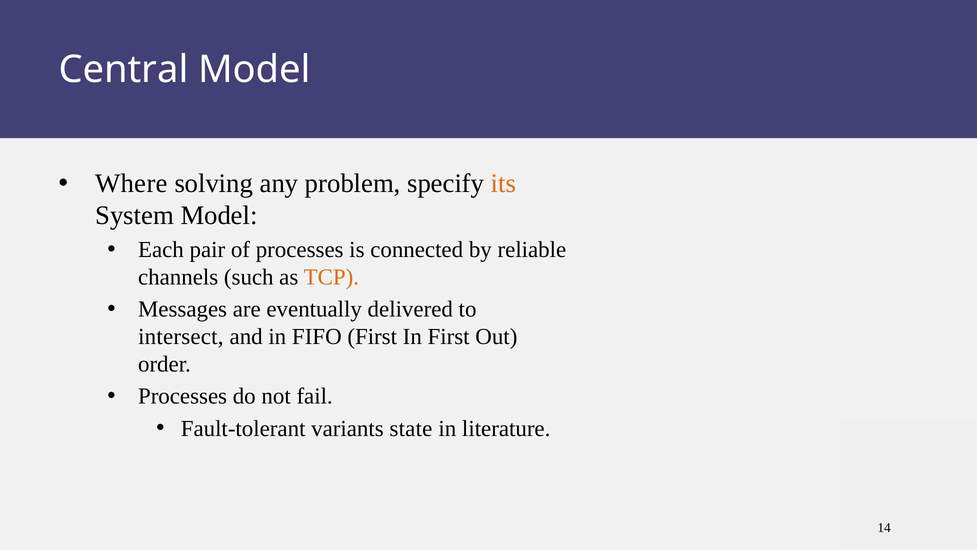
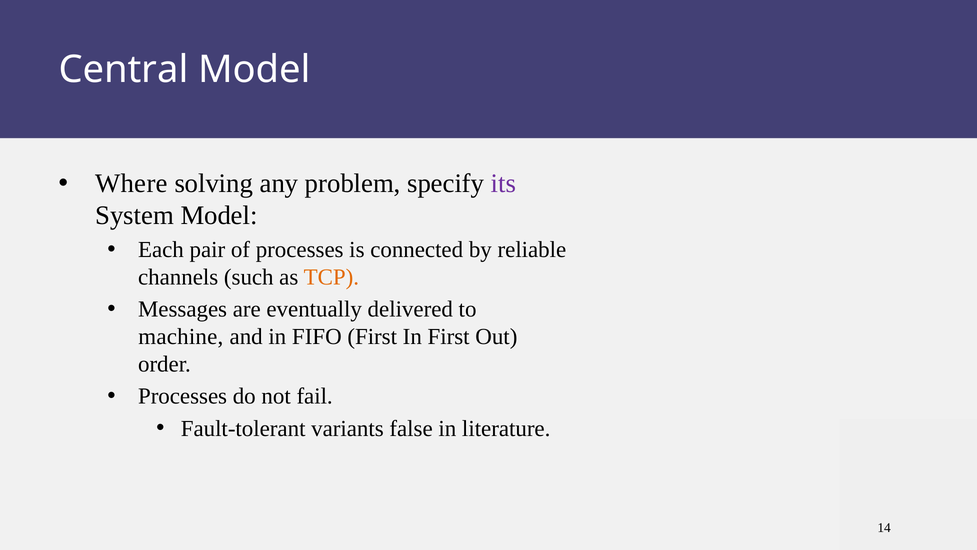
its colour: orange -> purple (504, 184)
intersect: intersect -> machine (181, 337)
state: state -> false (411, 429)
